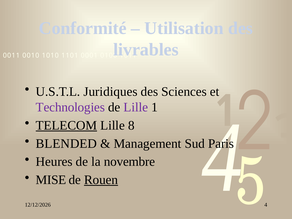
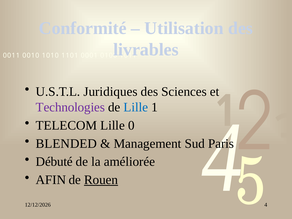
Lille colour: purple -> blue (136, 107)
TELECOM underline: present -> none (66, 125)
8: 8 -> 0 (131, 125)
Heures: Heures -> Débuté (54, 162)
novembre: novembre -> améliorée (129, 162)
MISE: MISE -> AFIN (51, 180)
